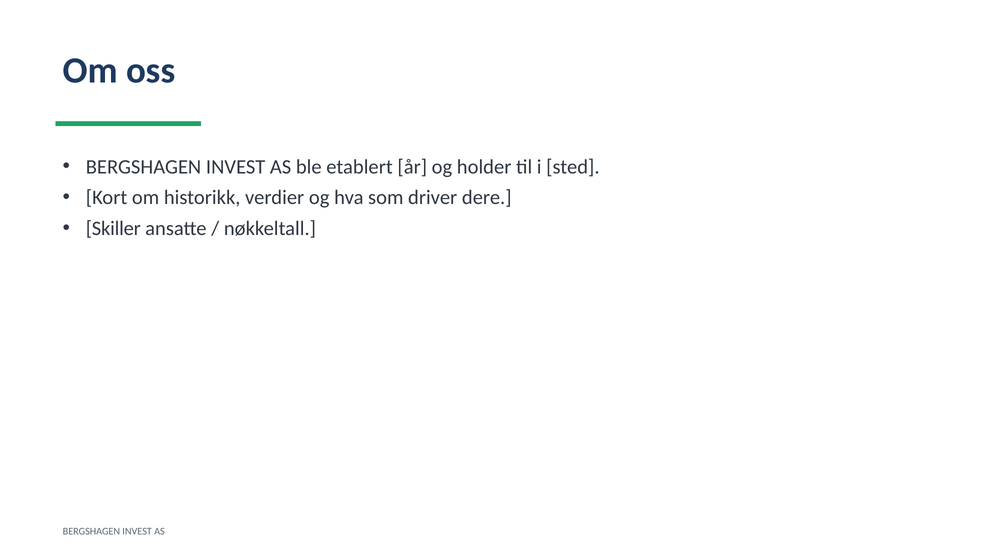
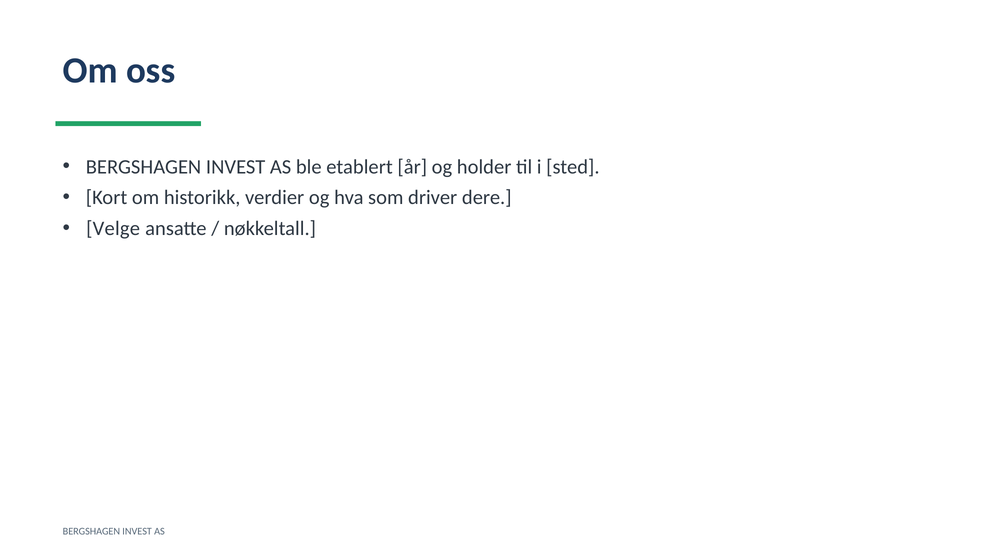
Skiller: Skiller -> Velge (113, 229)
